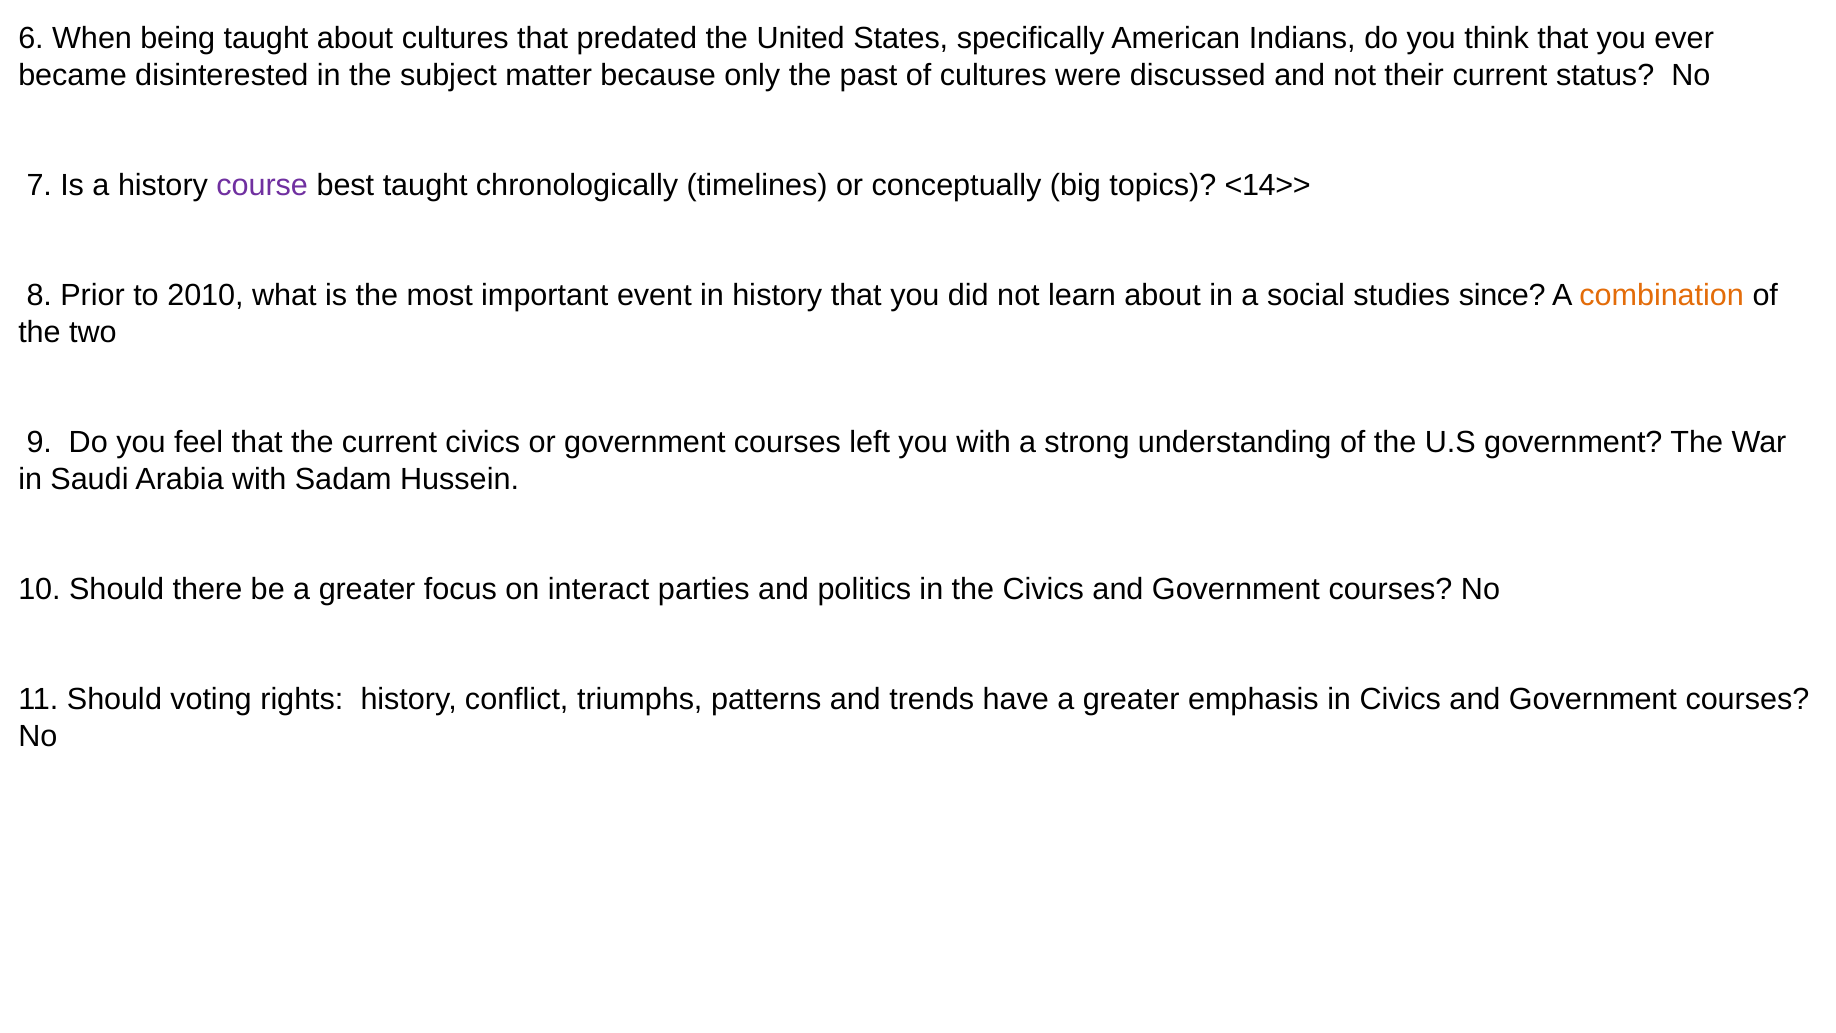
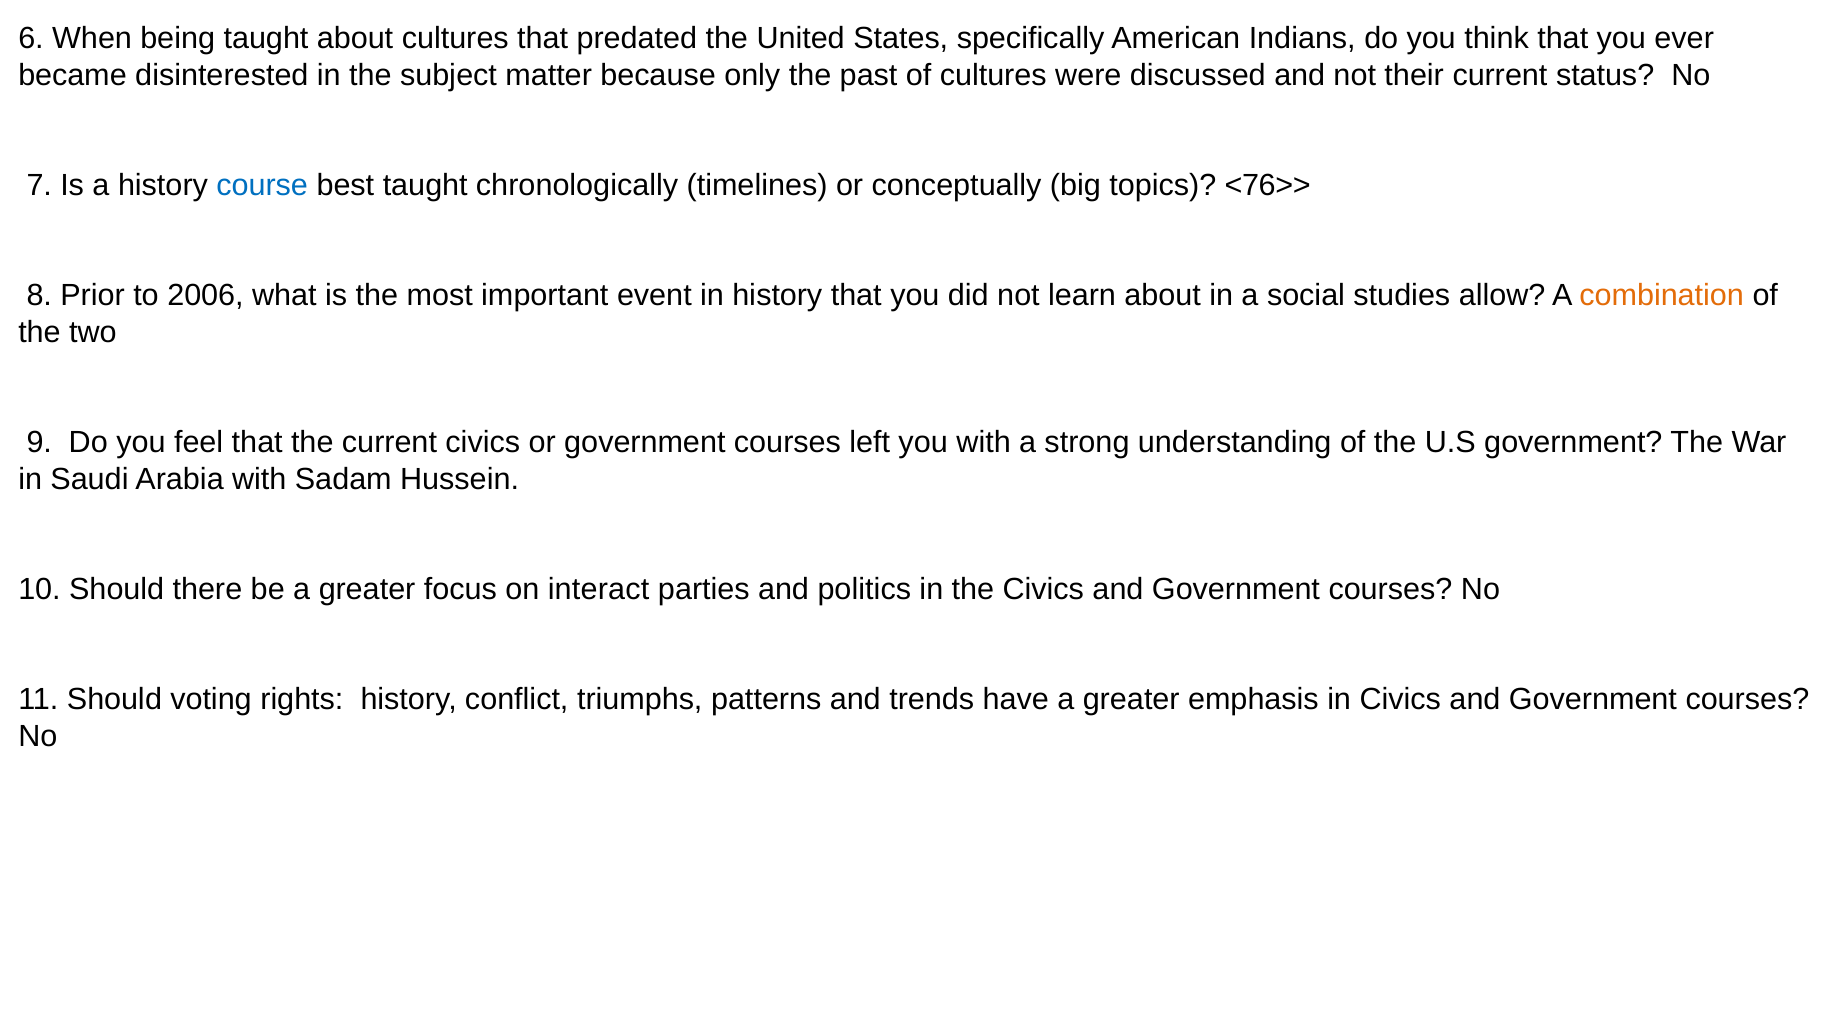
course colour: purple -> blue (262, 186)
<14>>: <14>> -> <76>> (1268, 186)
2010: 2010 -> 2006 (205, 296)
since: since -> allow (1502, 296)
